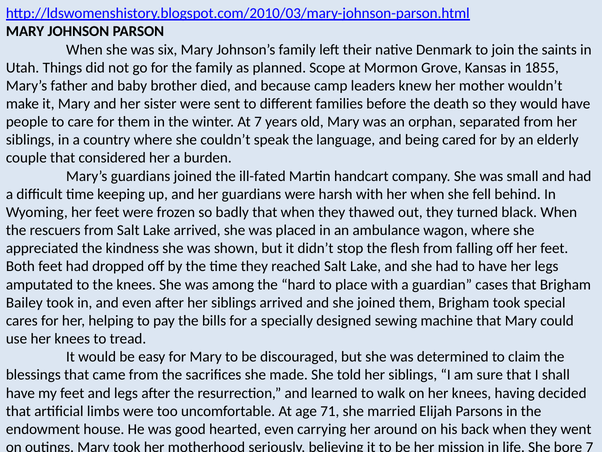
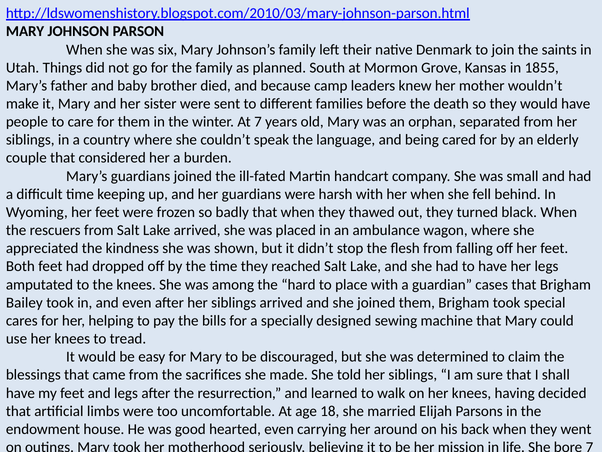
Scope: Scope -> South (327, 68)
71: 71 -> 18 (330, 411)
